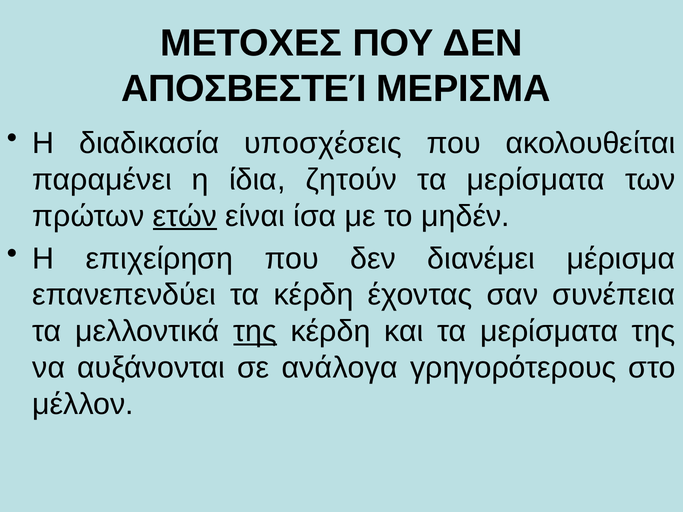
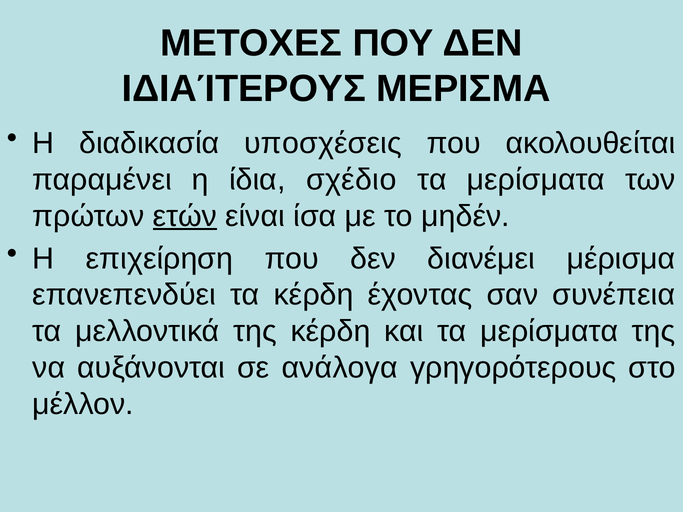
ΑΠΟΣΒΕΣΤΕΊ: ΑΠΟΣΒΕΣΤΕΊ -> ΙΔΙΑΊΤΕΡΟΥΣ (244, 89)
ζητούν: ζητούν -> σχέδιο (351, 180)
της underline: present -> none (255, 332)
